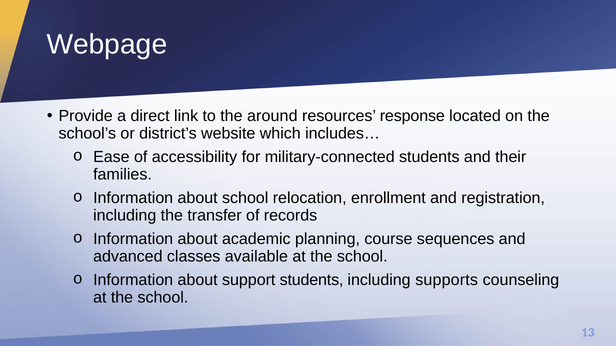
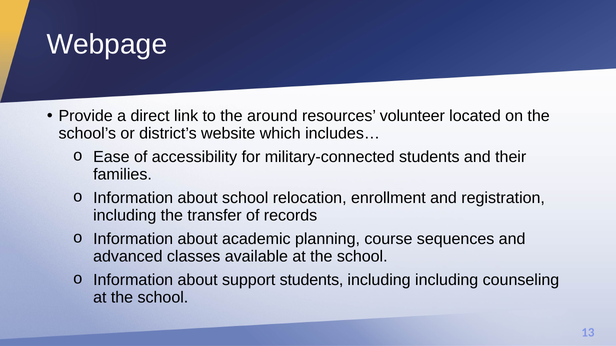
response: response -> volunteer (412, 116)
including supports: supports -> including (447, 281)
